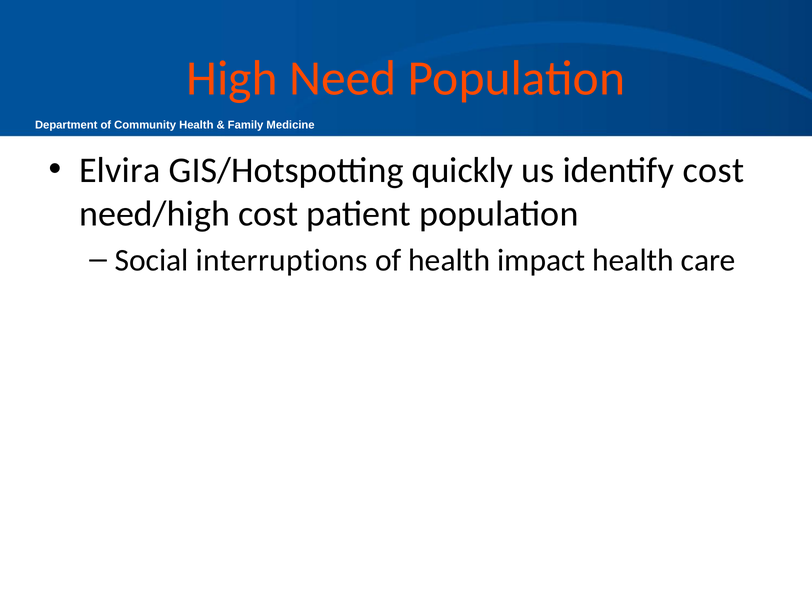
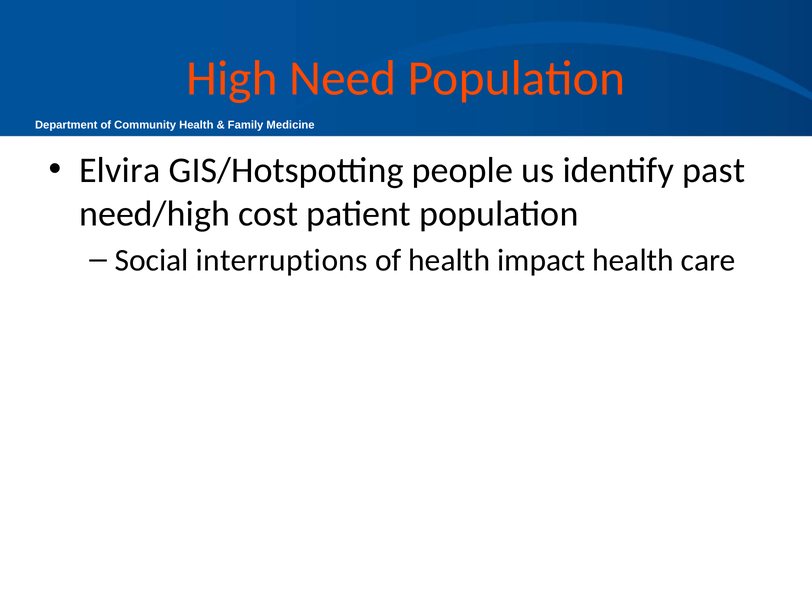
quickly: quickly -> people (462, 170)
identify cost: cost -> past (714, 170)
